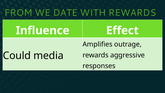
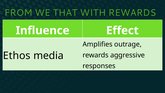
DATE: DATE -> THAT (65, 13)
Could: Could -> Ethos (17, 56)
